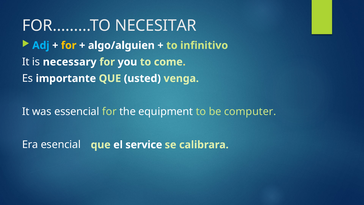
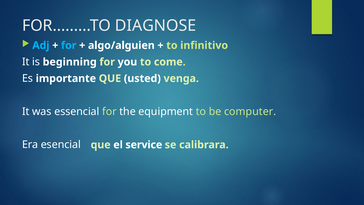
NECESITAR: NECESITAR -> DIAGNOSE (156, 26)
for colour: yellow -> light blue (69, 45)
necessary: necessary -> beginning (70, 62)
